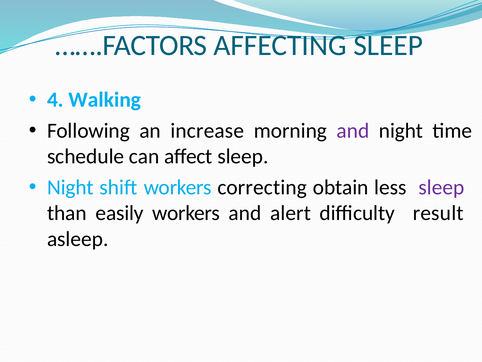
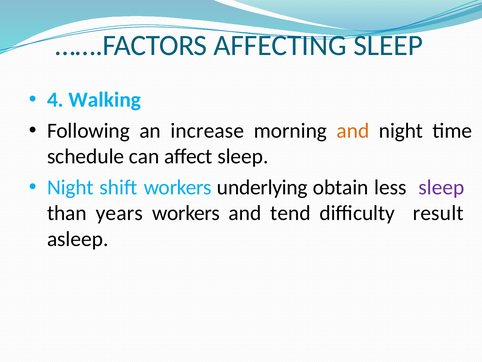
and colour: purple -> orange (353, 131)
correcting: correcting -> underlying (262, 187)
easily: easily -> years (119, 213)
alert: alert -> tend (290, 213)
